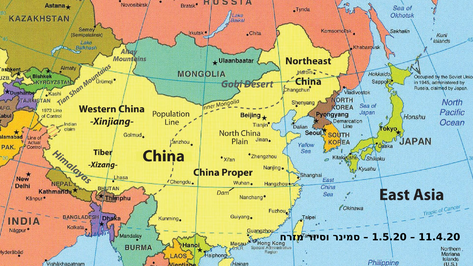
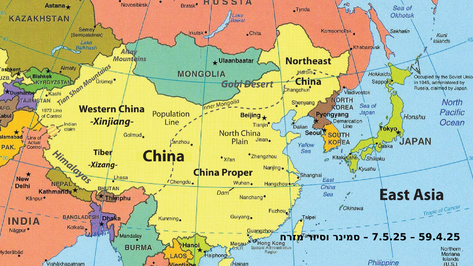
1.5.20: 1.5.20 -> 7.5.25 (389, 237)
11.4.20: 11.4.20 -> 59.4.25 (439, 237)
